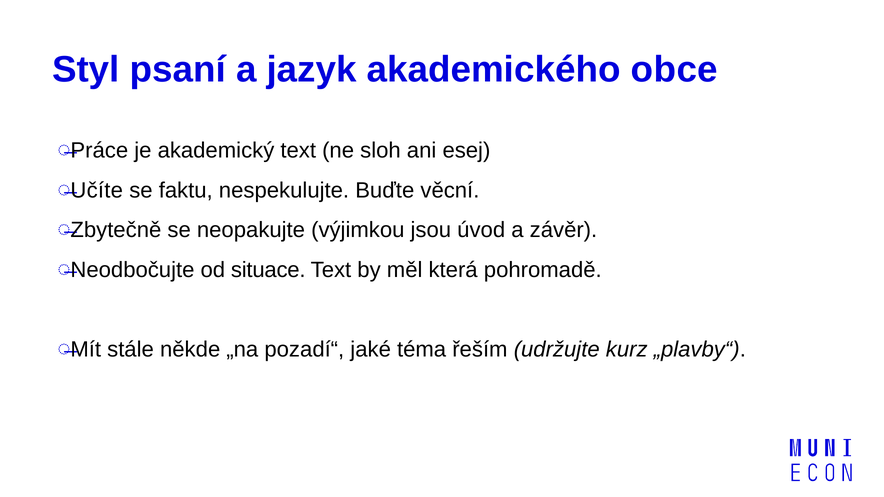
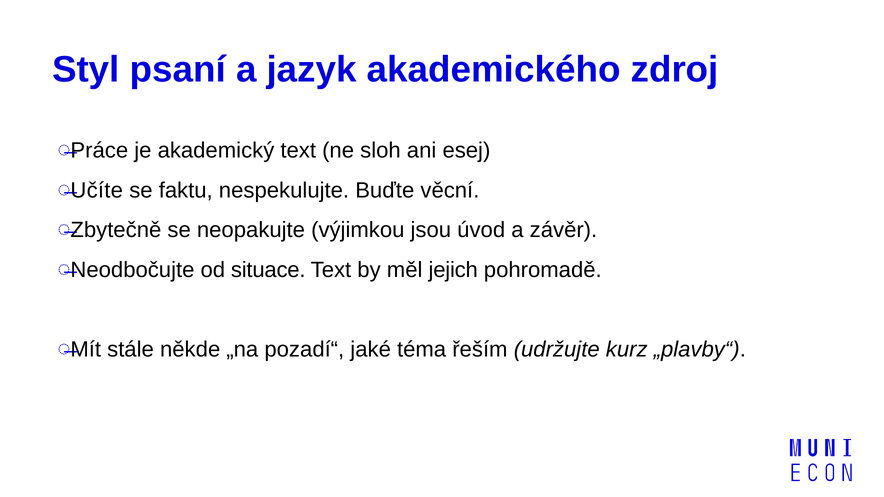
obce: obce -> zdroj (675, 70)
která: která -> jejich (453, 270)
